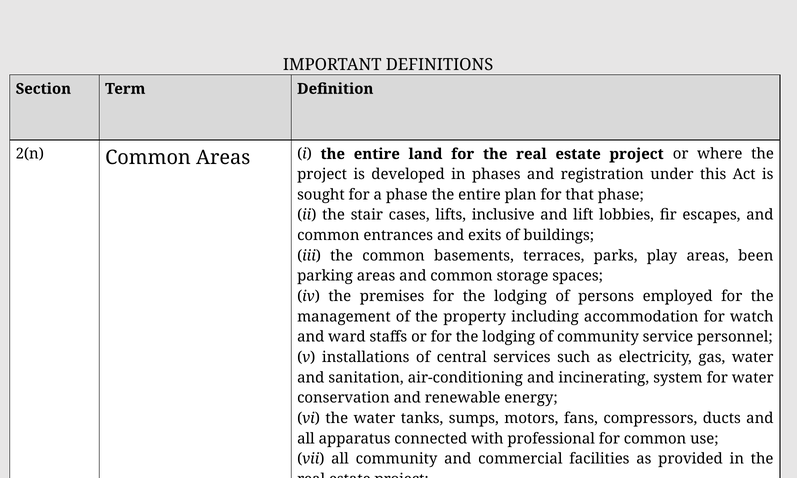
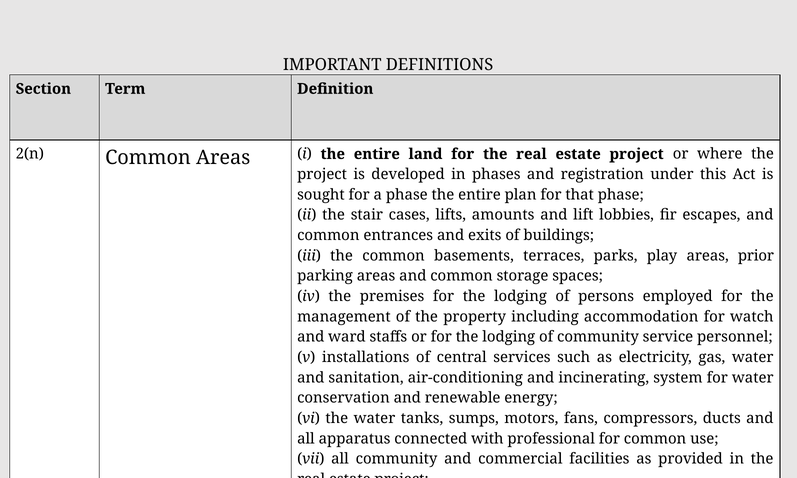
inclusive: inclusive -> amounts (503, 215)
been: been -> prior (756, 256)
